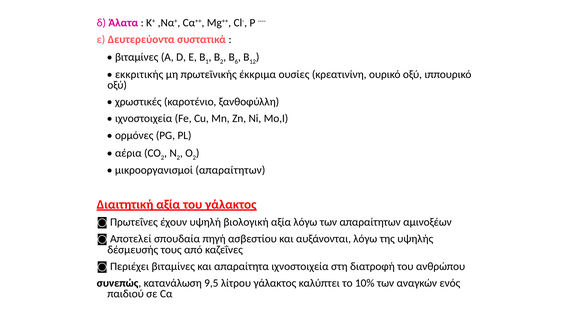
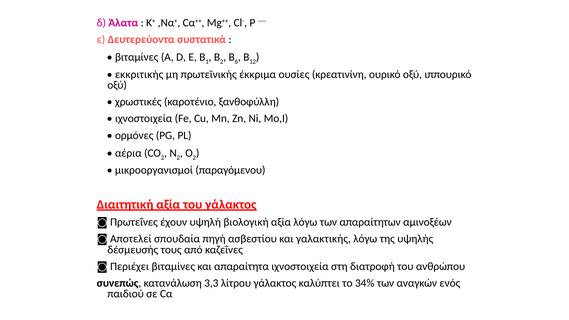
μικροοργανισμοί απαραίτητων: απαραίτητων -> παραγόμενου (230, 170)
αυξάνονται: αυξάνονται -> γαλακτικής (323, 239)
9,5: 9,5 -> 3,3 (211, 283)
10%: 10% -> 34% (365, 283)
